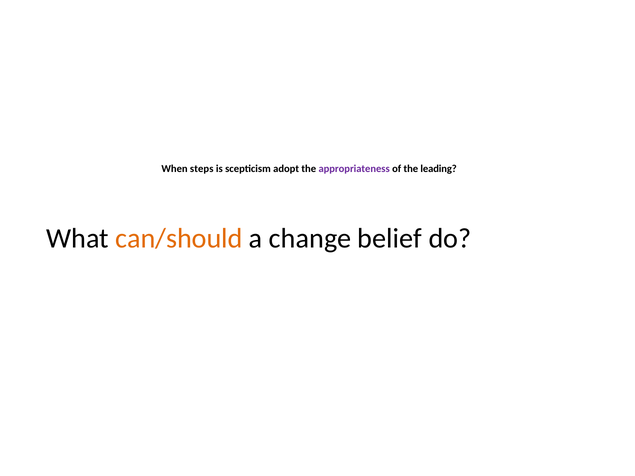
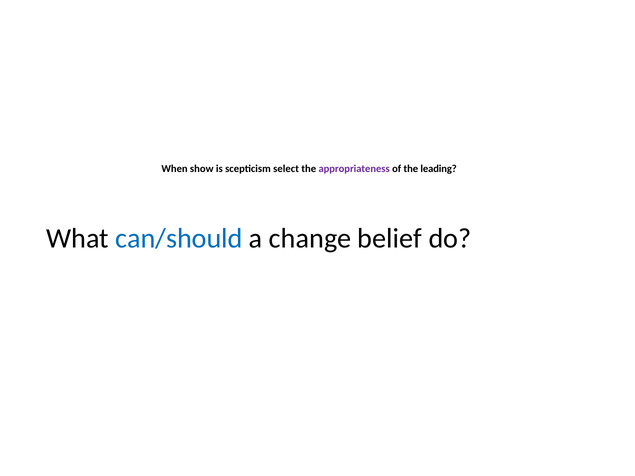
steps: steps -> show (202, 169)
adopt: adopt -> select (286, 169)
can/should colour: orange -> blue (179, 239)
